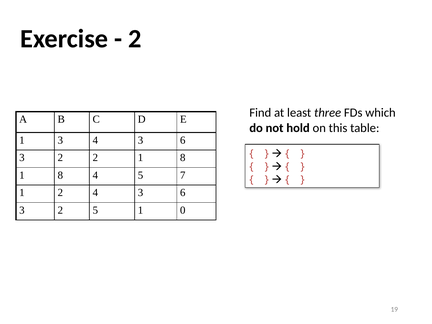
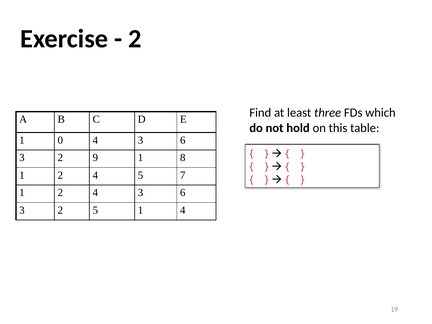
1 3: 3 -> 0 (60, 140)
2 2: 2 -> 9 (95, 158)
8: 8 -> 2 (60, 175)
1 0: 0 -> 4 (183, 210)
